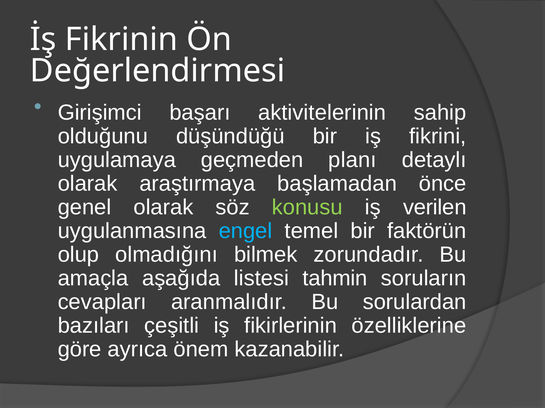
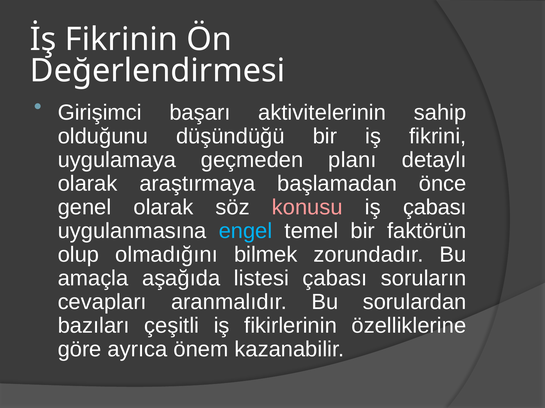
konusu colour: light green -> pink (307, 208)
iş verilen: verilen -> çabası (435, 208)
listesi tahmin: tahmin -> çabası (335, 279)
